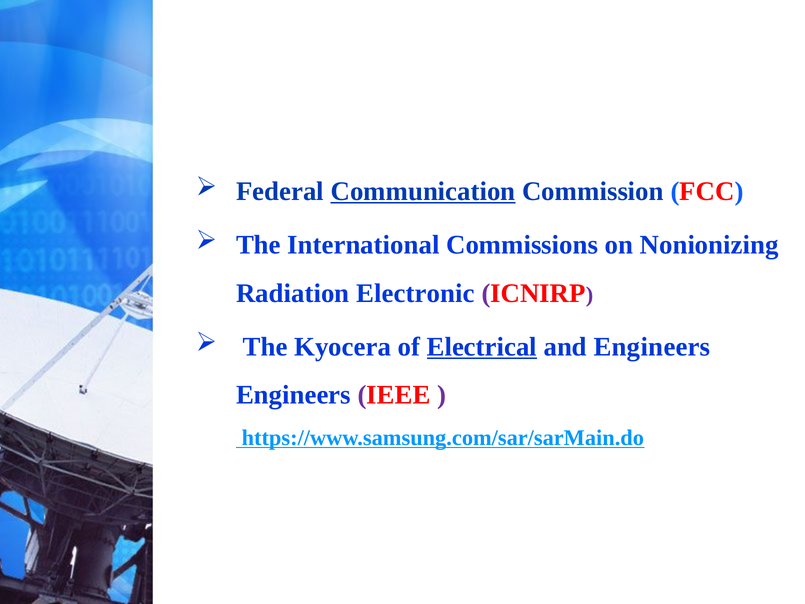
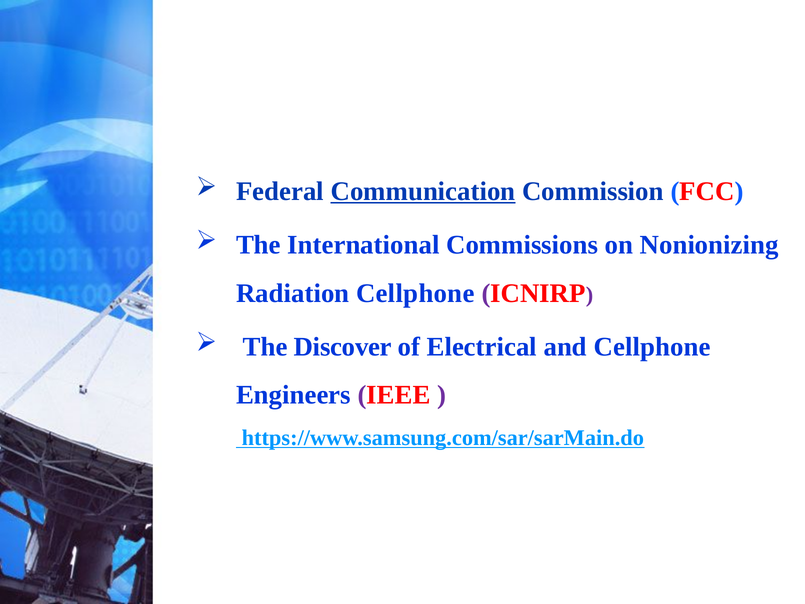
Radiation Electronic: Electronic -> Cellphone (415, 293)
Kyocera: Kyocera -> Discover (343, 347)
Electrical underline: present -> none (482, 347)
and Engineers: Engineers -> Cellphone (652, 347)
